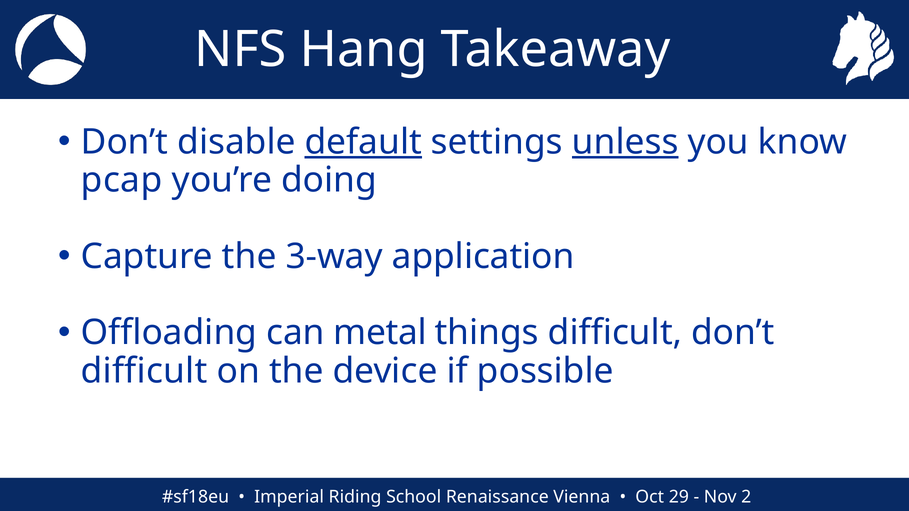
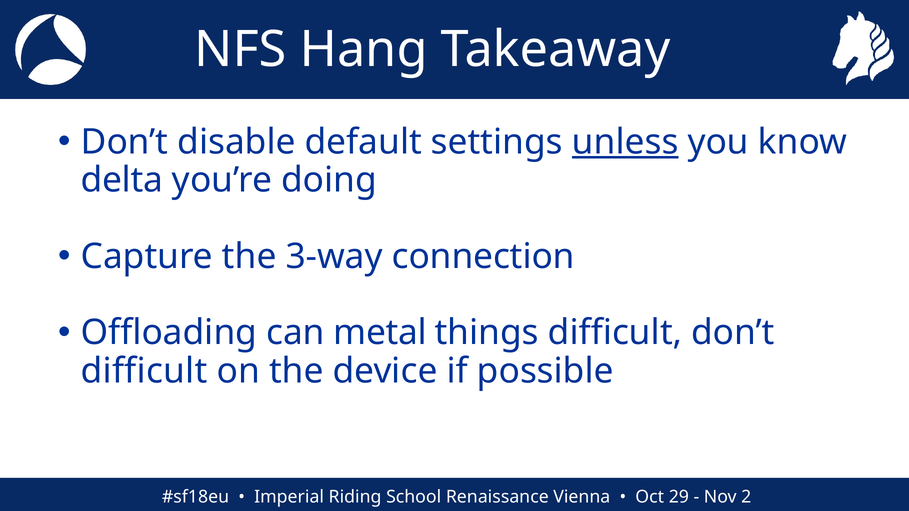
default underline: present -> none (363, 142)
pcap: pcap -> delta (122, 180)
application: application -> connection (483, 257)
